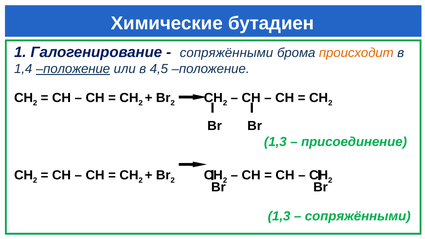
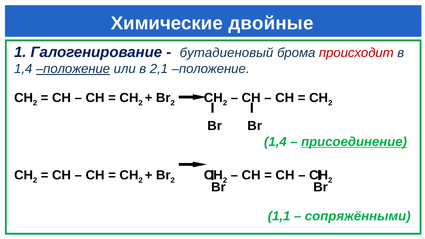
бутадиен: бутадиен -> двойные (271, 23)
сопряжёнными: сопряжёнными -> бутадиеновый (226, 53)
происходит colour: orange -> red (356, 53)
4,5: 4,5 -> 2,1 (159, 69)
1,3: 1,3 -> 1,4 (275, 142)
присоединение underline: none -> present (354, 142)
1,3: 1,3 -> 1,1 (279, 216)
